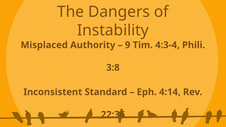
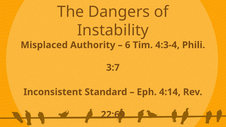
9: 9 -> 6 (128, 45)
3:8: 3:8 -> 3:7 (113, 68)
22:36: 22:36 -> 22:69 (113, 115)
